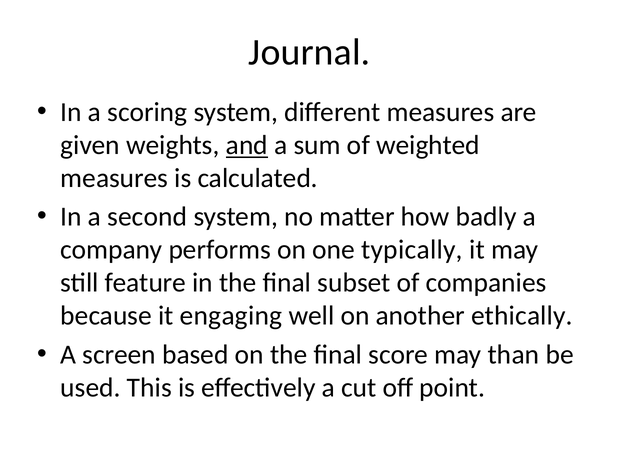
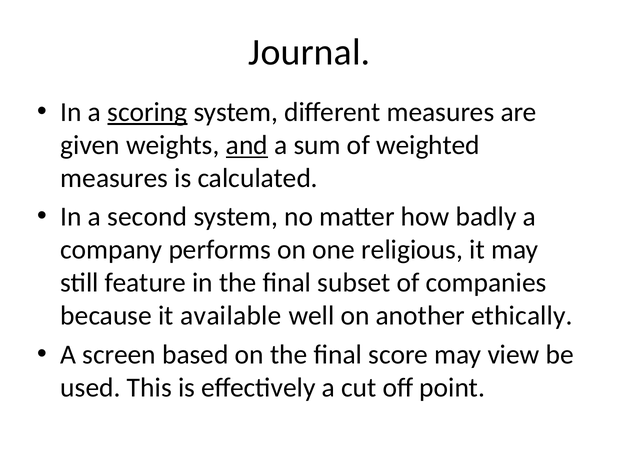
scoring underline: none -> present (147, 112)
typically: typically -> religious (412, 250)
engaging: engaging -> available (231, 316)
than: than -> view (514, 355)
